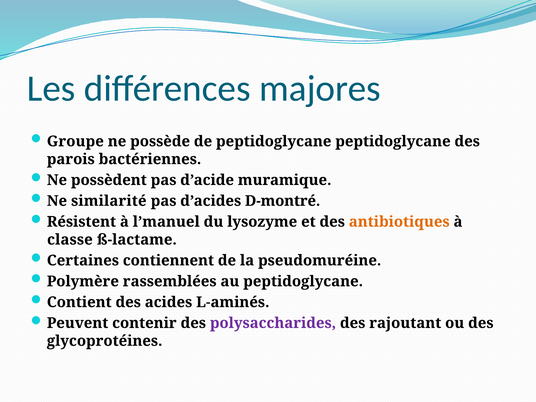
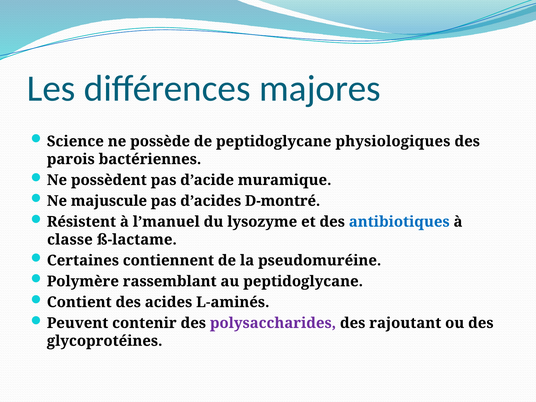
Groupe: Groupe -> Science (75, 141)
peptidoglycane peptidoglycane: peptidoglycane -> physiologiques (393, 141)
similarité: similarité -> majuscule (109, 201)
antibiotiques colour: orange -> blue (399, 222)
rassemblées: rassemblées -> rassemblant (170, 281)
